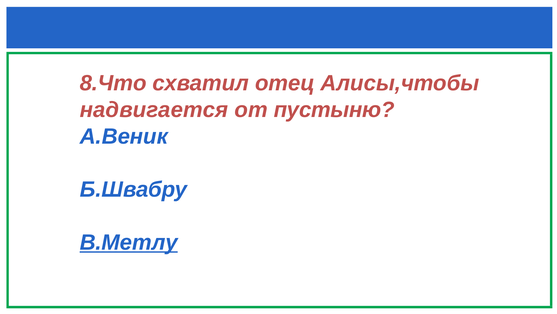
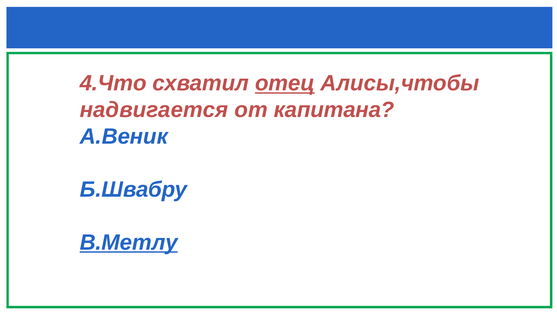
8.Что: 8.Что -> 4.Что (113, 83)
отец underline: none -> present (285, 83)
пустыню: пустыню -> капитана (334, 110)
